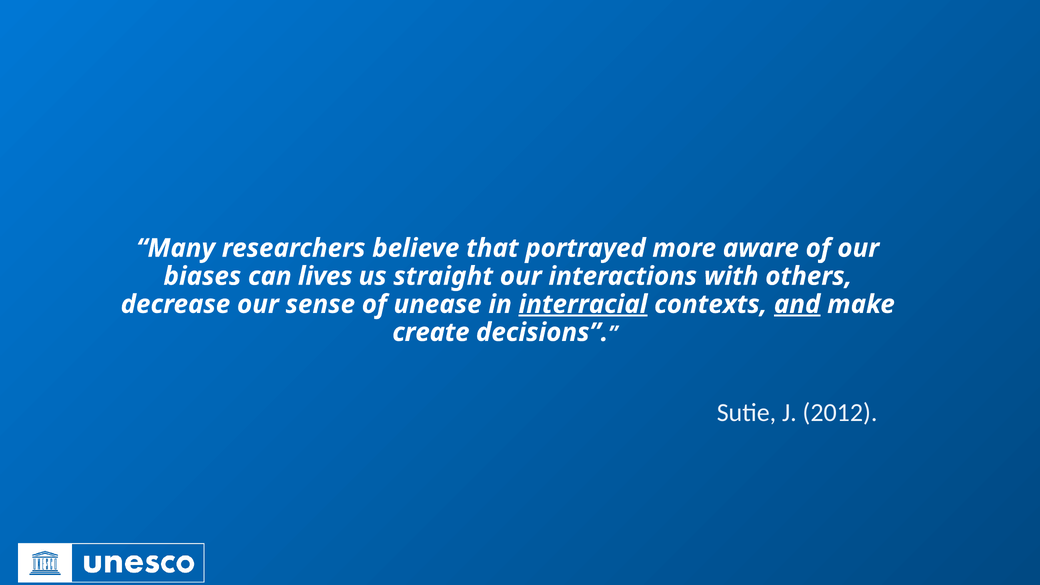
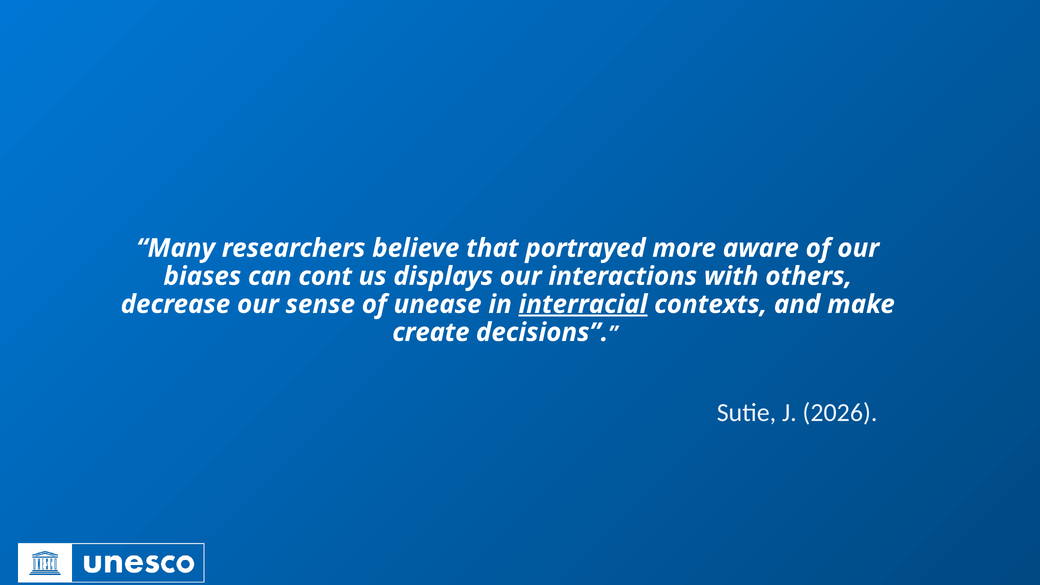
lives: lives -> cont (325, 276)
straight: straight -> displays (443, 276)
and underline: present -> none (797, 304)
2012: 2012 -> 2026 (840, 412)
